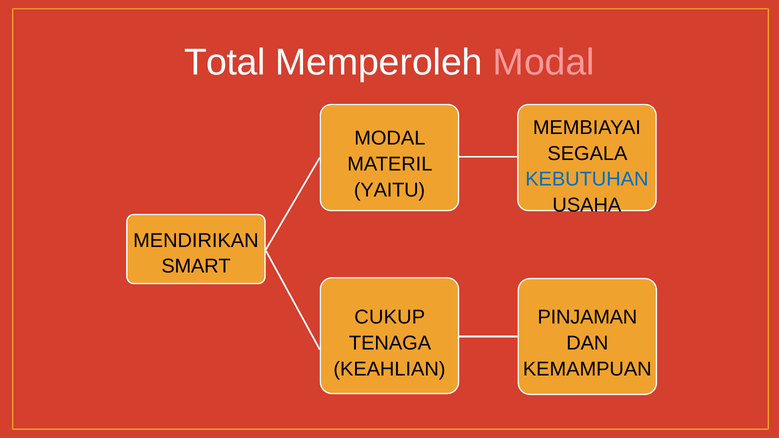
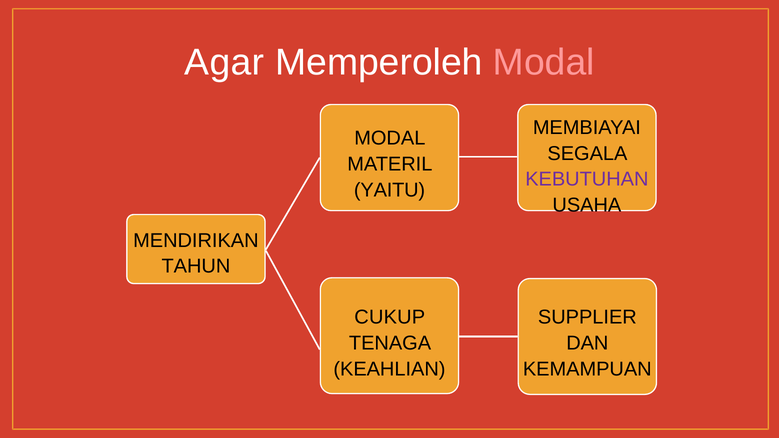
Total: Total -> Agar (224, 63)
KEBUTUHAN colour: blue -> purple (587, 179)
SMART: SMART -> TAHUN (196, 266)
PINJAMAN: PINJAMAN -> SUPPLIER (587, 317)
